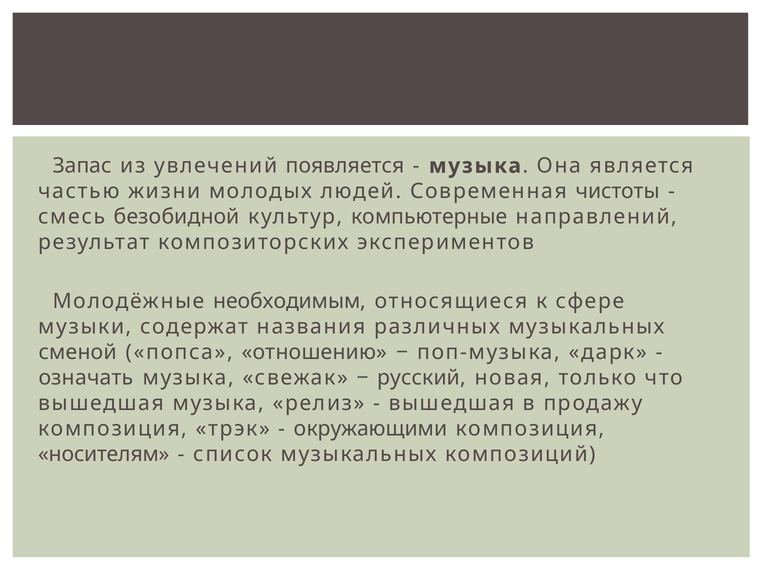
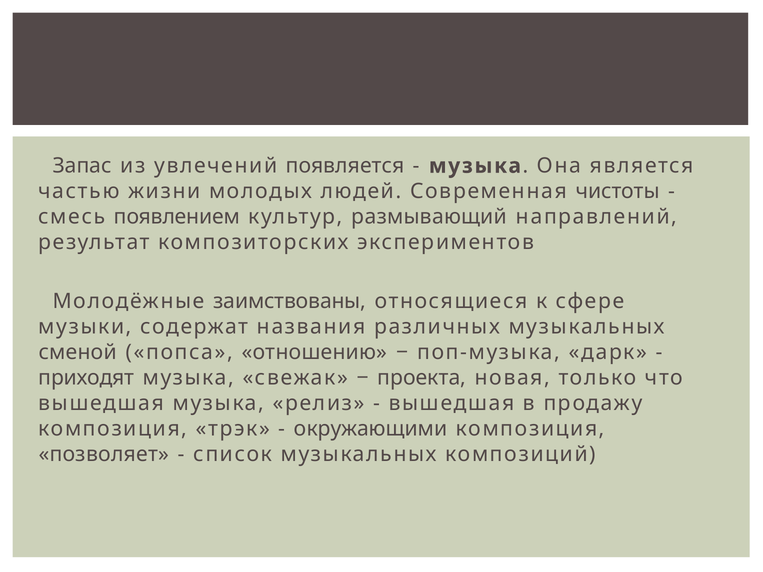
безобидной: безобидной -> появлением (177, 217)
компьютерные: компьютерные -> размывающий (429, 217)
необходимым: необходимым -> заимствованы (290, 302)
означать: означать -> приходят (86, 378)
русский: русский -> проекта (422, 378)
носителям: носителям -> позволяет (104, 454)
